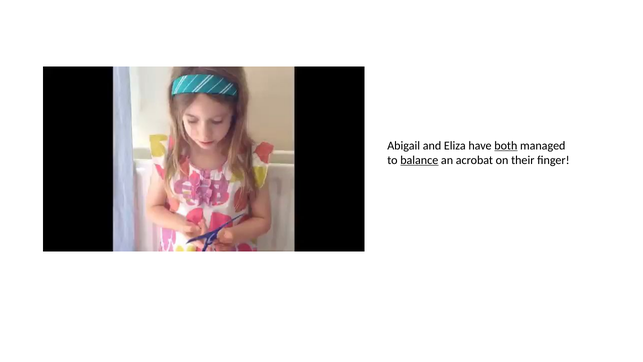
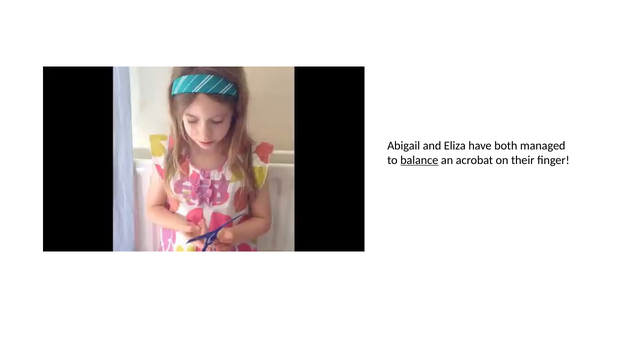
both underline: present -> none (506, 145)
